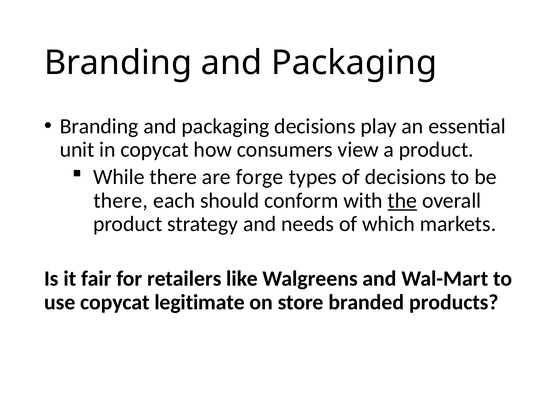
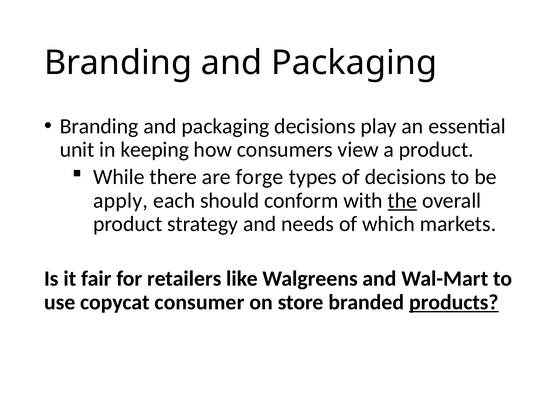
in copycat: copycat -> keeping (155, 150)
there: there -> apply (121, 201)
legitimate: legitimate -> consumer (199, 302)
products underline: none -> present (454, 302)
